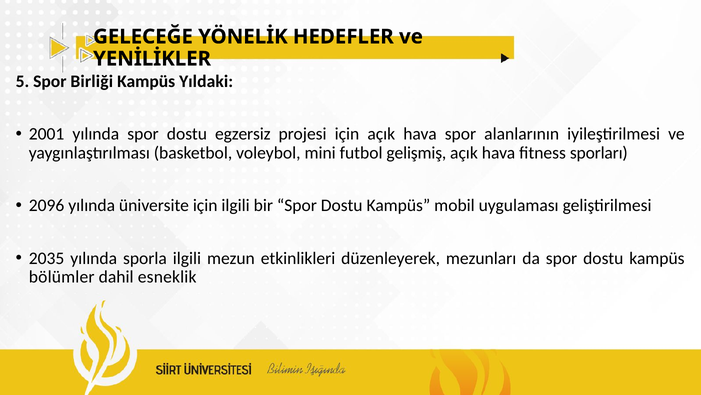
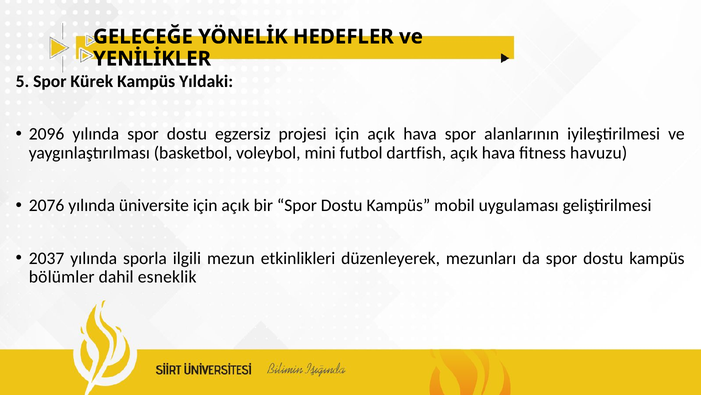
Birliği: Birliği -> Kürek (92, 82)
2001: 2001 -> 2096 (47, 134)
gelişmiş: gelişmiş -> dartfish (416, 153)
sporları: sporları -> havuzu (599, 153)
2096: 2096 -> 2076 (47, 205)
üniversite için ilgili: ilgili -> açık (236, 205)
2035: 2035 -> 2037 (47, 258)
